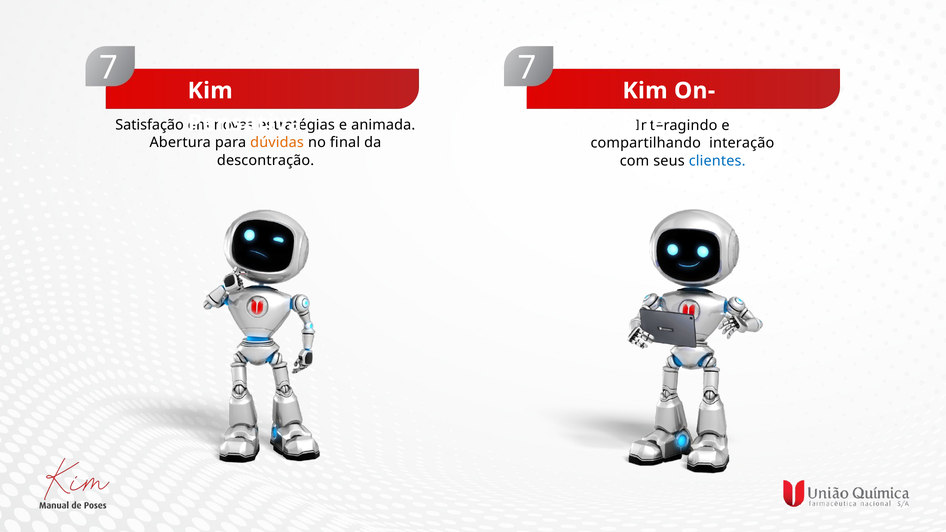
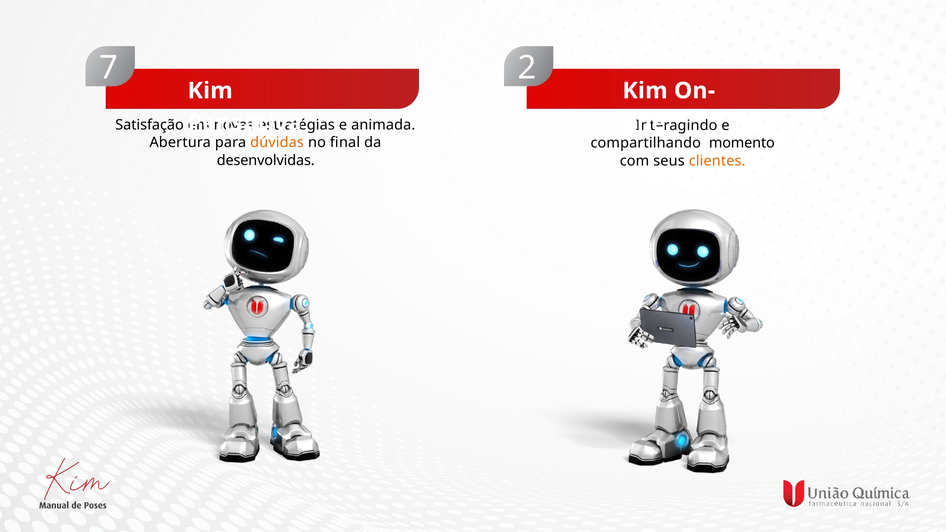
7 7: 7 -> 2 (527, 68)
interação: interação -> momento (742, 143)
descontração: descontração -> desenvolvidas (266, 161)
clientes colour: blue -> orange (717, 161)
